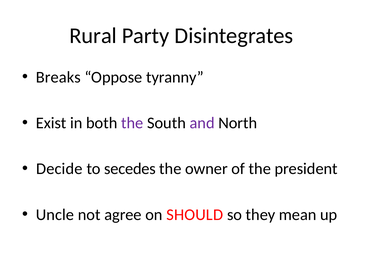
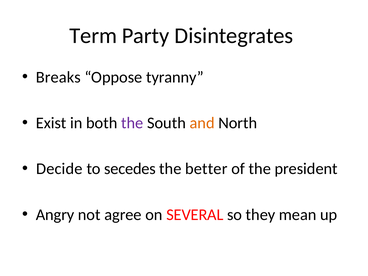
Rural: Rural -> Term (93, 36)
and colour: purple -> orange (202, 123)
owner: owner -> better (206, 169)
Uncle: Uncle -> Angry (55, 215)
SHOULD: SHOULD -> SEVERAL (195, 215)
